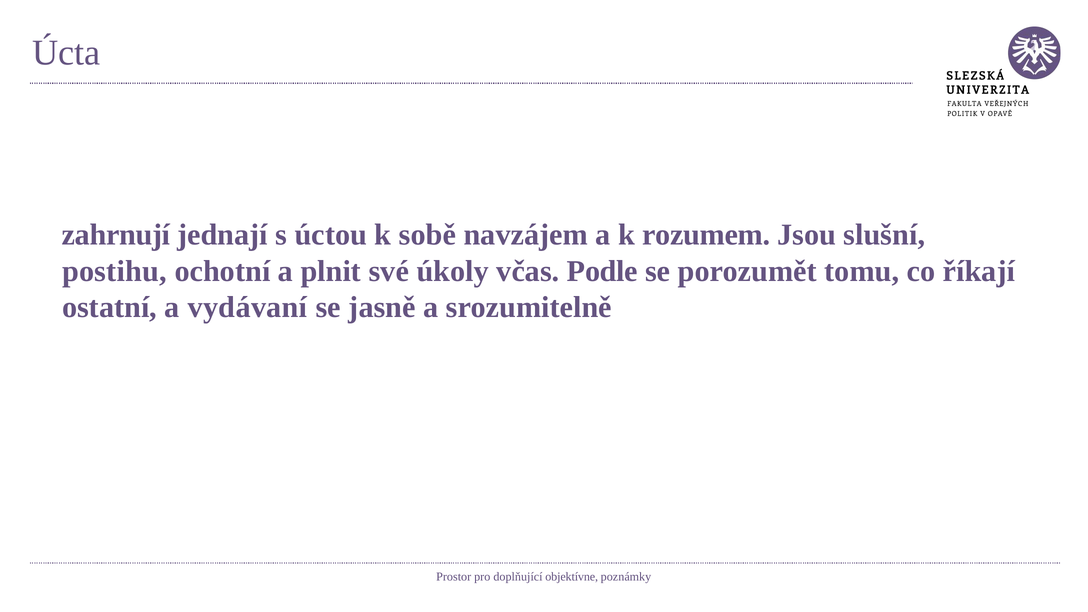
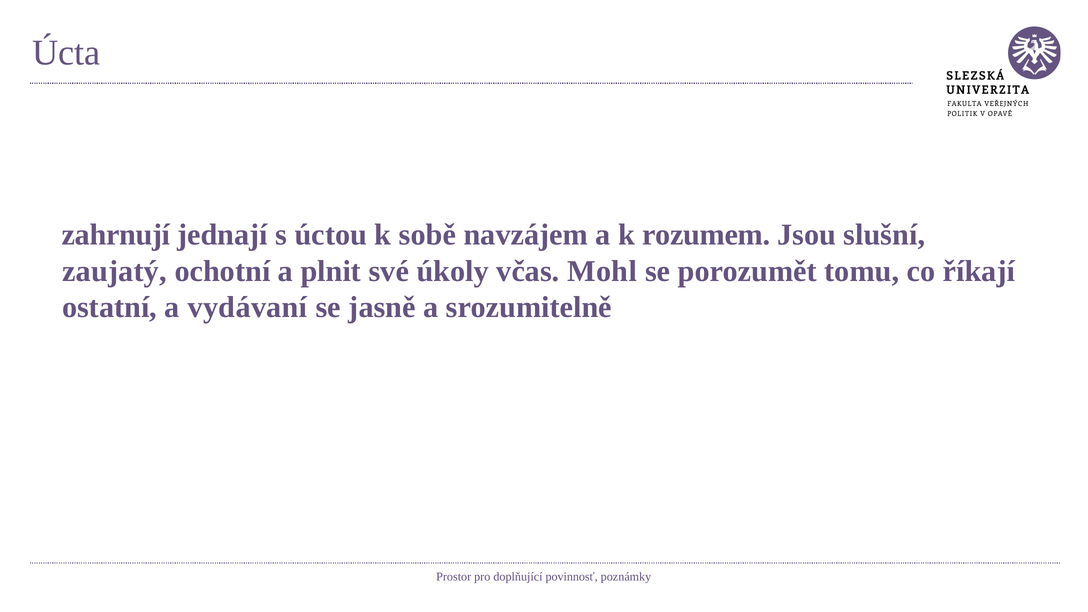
postihu: postihu -> zaujatý (114, 271)
Podle: Podle -> Mohl (602, 271)
objektívne: objektívne -> povinnosť (572, 577)
